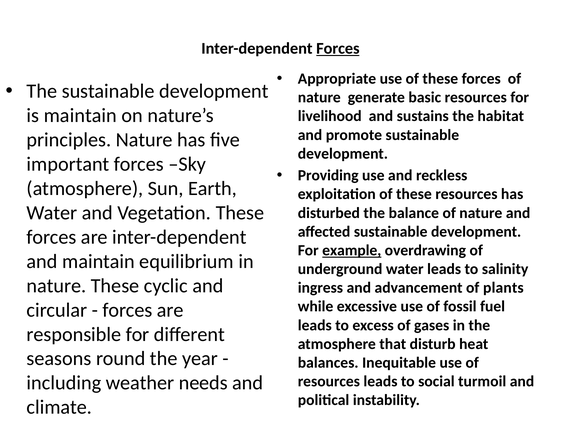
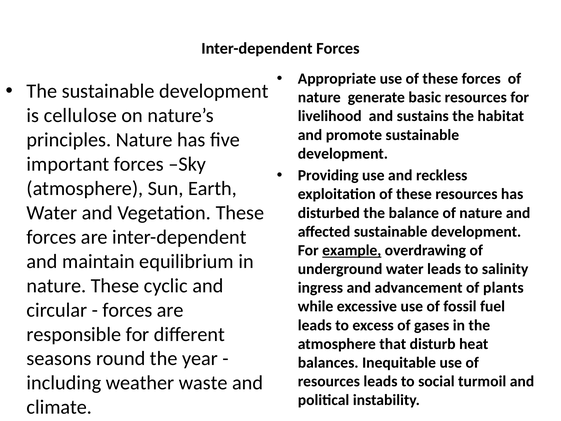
Forces underline: present -> none (338, 48)
is maintain: maintain -> cellulose (80, 115)
needs: needs -> waste (203, 383)
